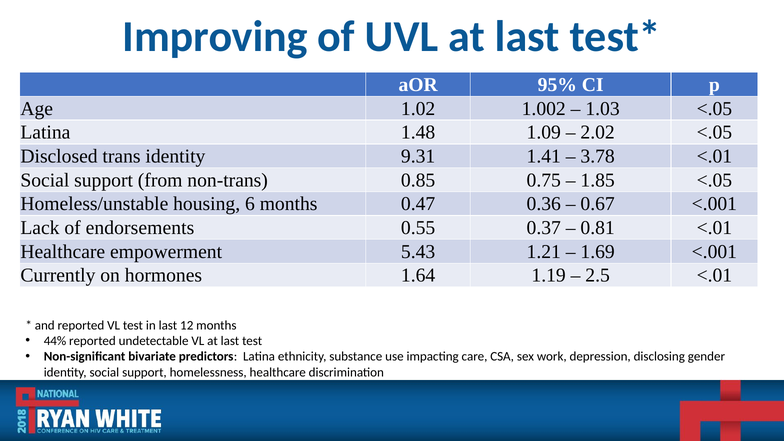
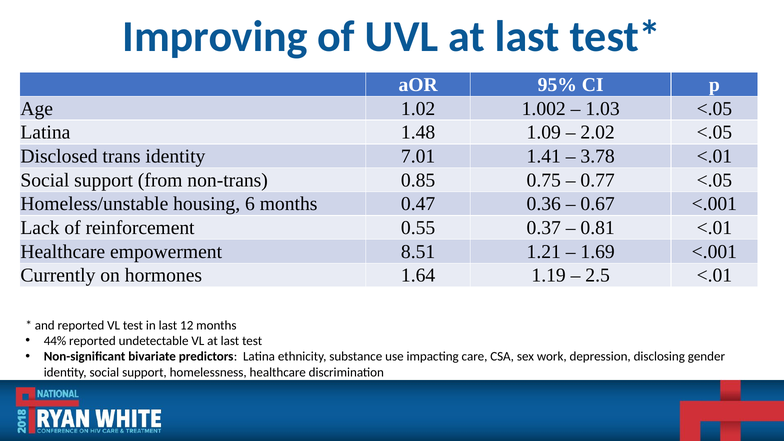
9.31: 9.31 -> 7.01 (418, 156)
1.85: 1.85 -> 0.77 (598, 180)
endorsements: endorsements -> reinforcement (140, 228)
5.43: 5.43 -> 8.51 (418, 252)
